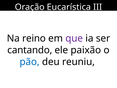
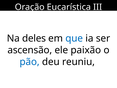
reino: reino -> deles (34, 38)
que colour: purple -> blue (74, 38)
cantando: cantando -> ascensão (30, 50)
